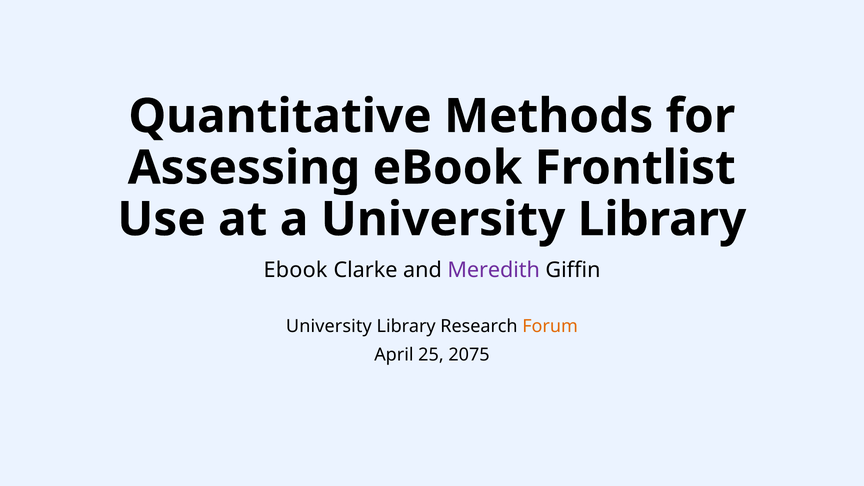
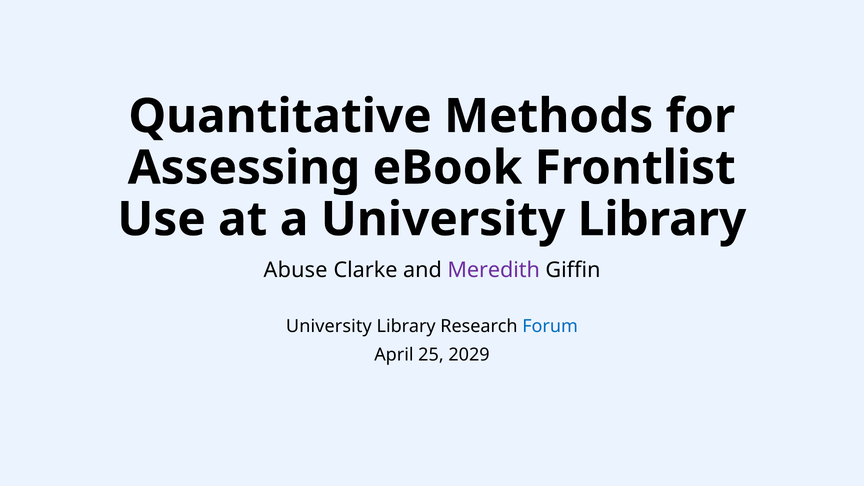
Ebook: Ebook -> Abuse (296, 270)
Forum colour: orange -> blue (550, 326)
2075: 2075 -> 2029 (469, 355)
